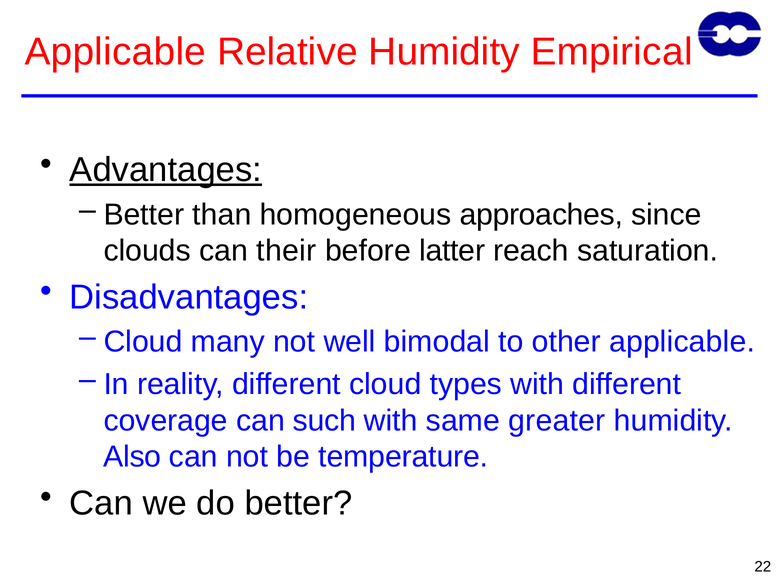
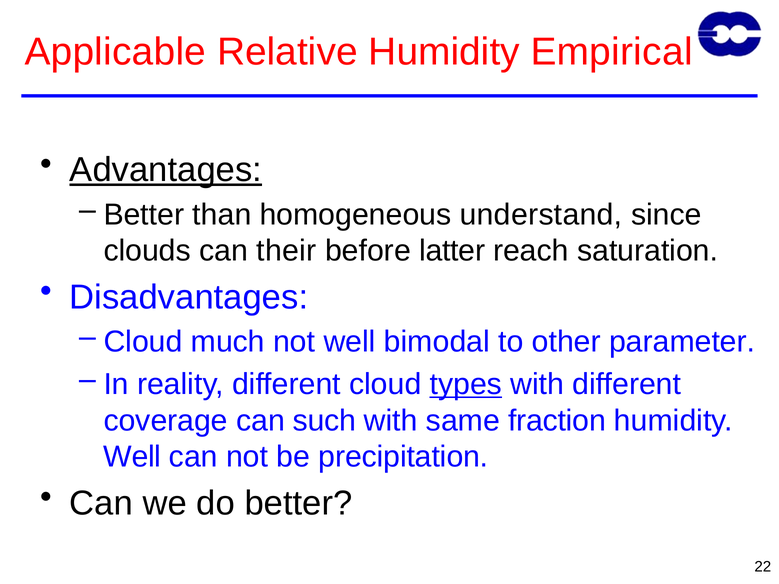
approaches: approaches -> understand (541, 215)
many: many -> much (228, 342)
other applicable: applicable -> parameter (682, 342)
types underline: none -> present (466, 384)
greater: greater -> fraction (557, 421)
Also: Also -> Well (132, 457)
temperature: temperature -> precipitation (403, 457)
